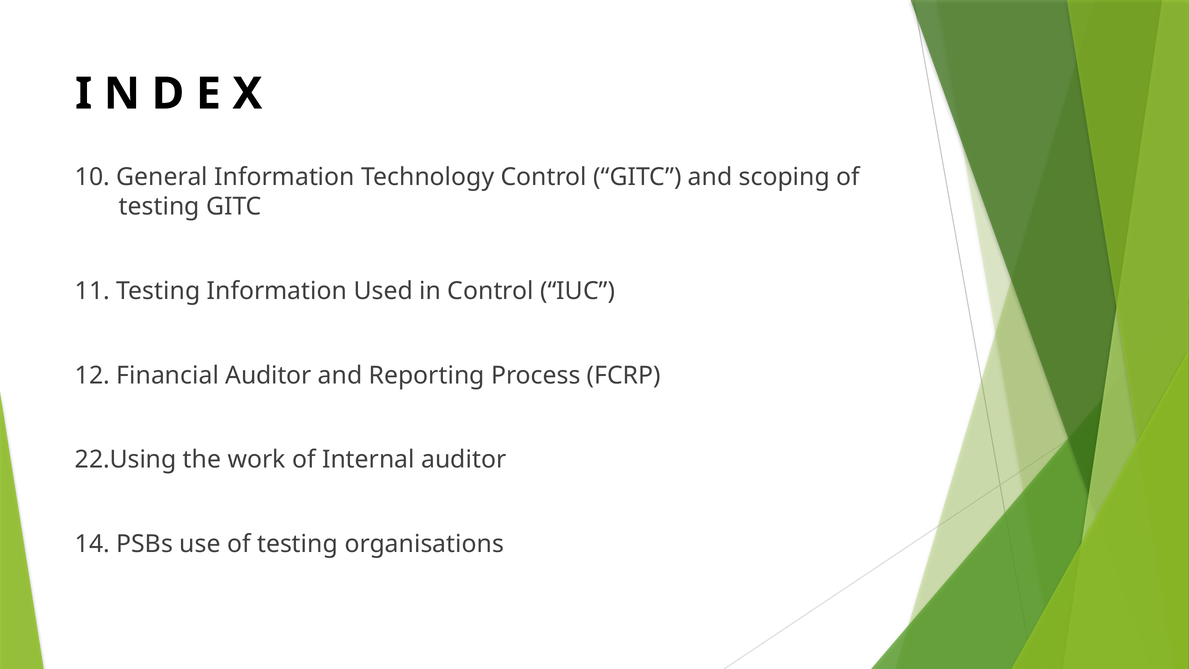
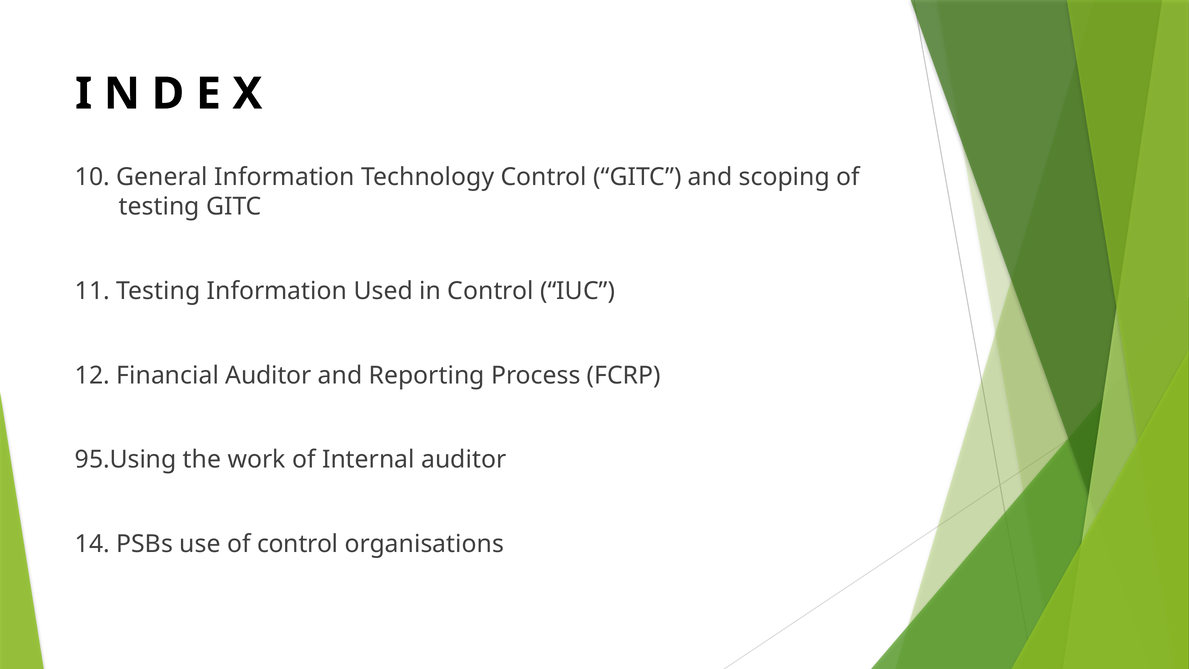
22.Using: 22.Using -> 95.Using (126, 460)
use of testing: testing -> control (298, 544)
